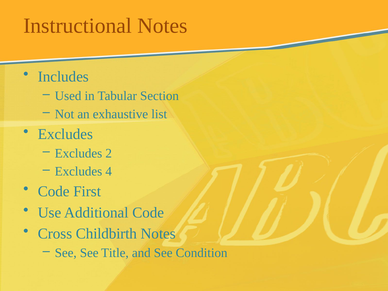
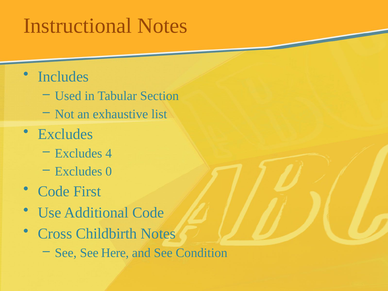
2: 2 -> 4 (109, 153)
4: 4 -> 0 (109, 171)
Title: Title -> Here (115, 253)
